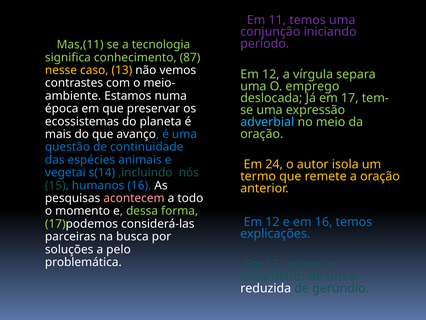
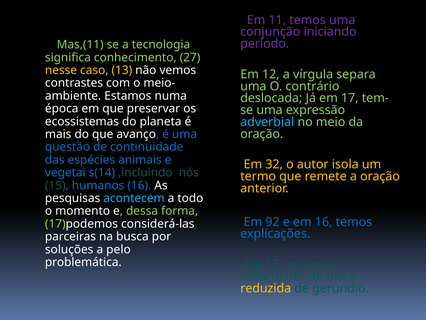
87: 87 -> 27 (190, 57)
emprego: emprego -> contrário (312, 86)
24: 24 -> 32 (274, 164)
acontecem colour: pink -> light blue (134, 198)
12: 12 -> 92 (272, 222)
reduzida colour: white -> yellow (266, 288)
